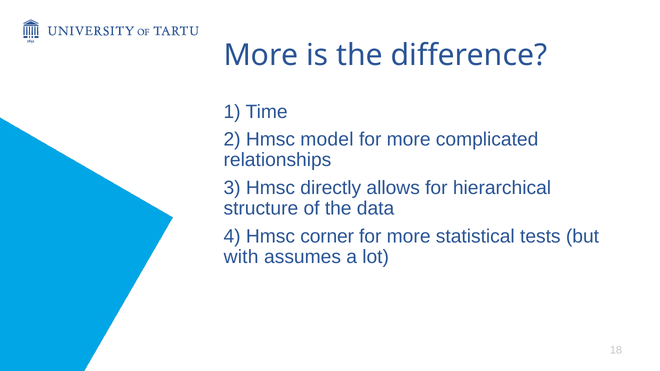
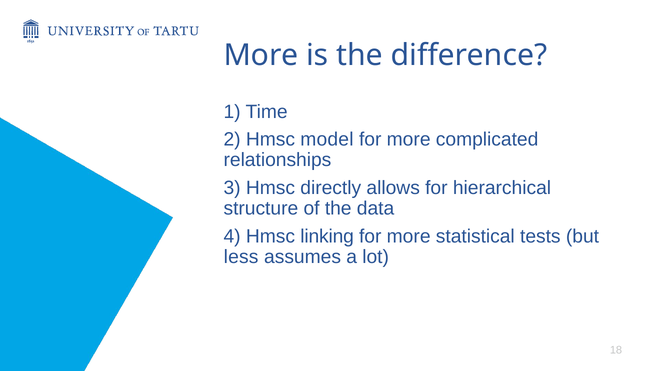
corner: corner -> linking (327, 236)
with: with -> less (241, 257)
